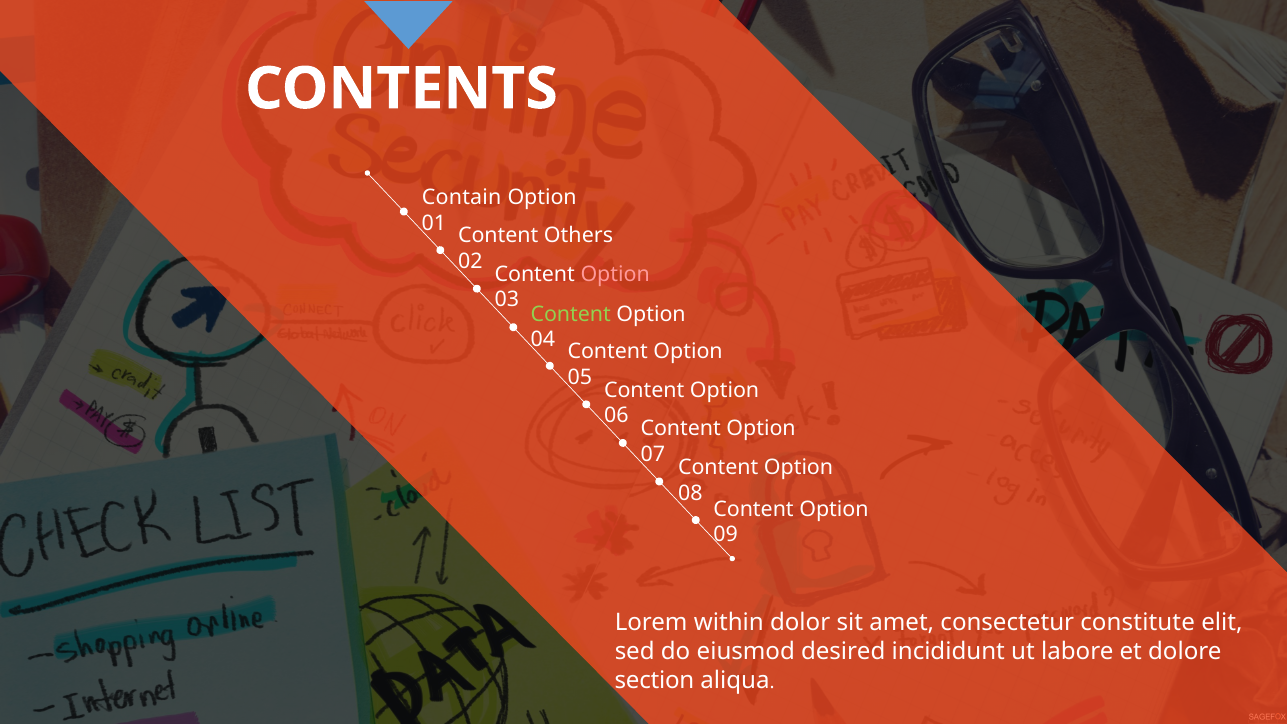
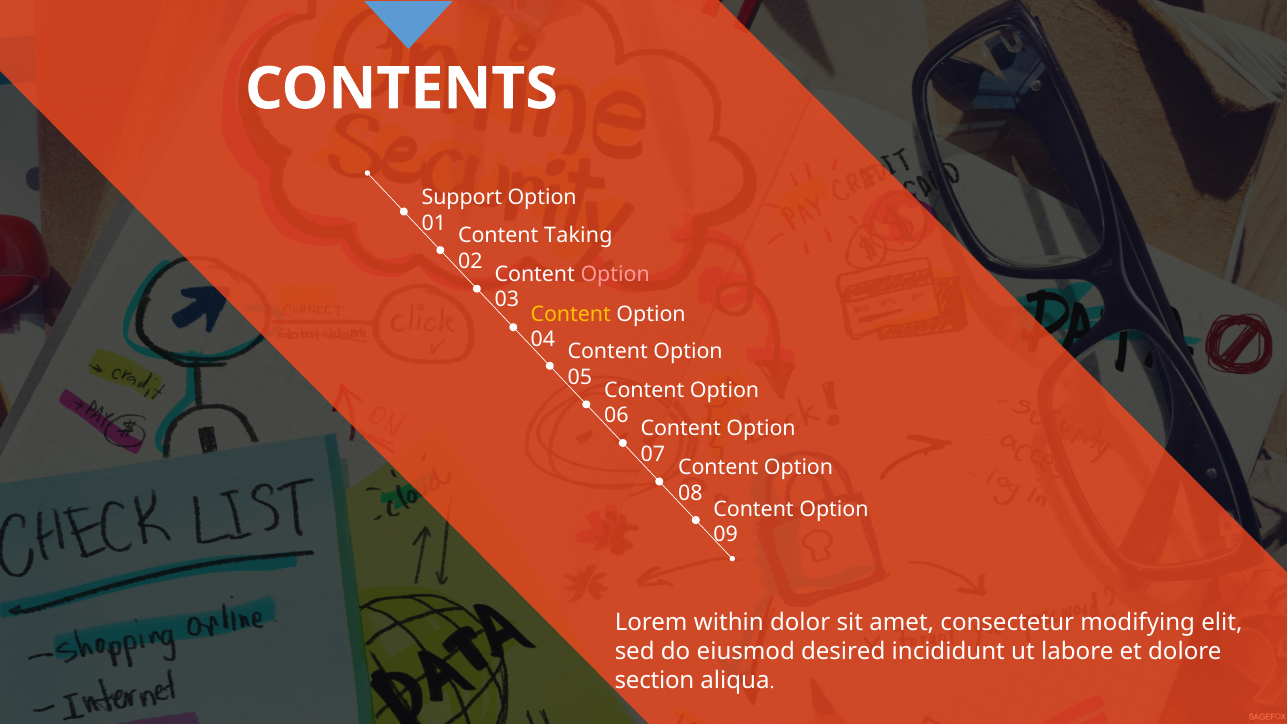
Contain: Contain -> Support (462, 198)
Others: Others -> Taking (578, 236)
Content colour: light green -> yellow (571, 314)
constitute: constitute -> modifying (1138, 623)
